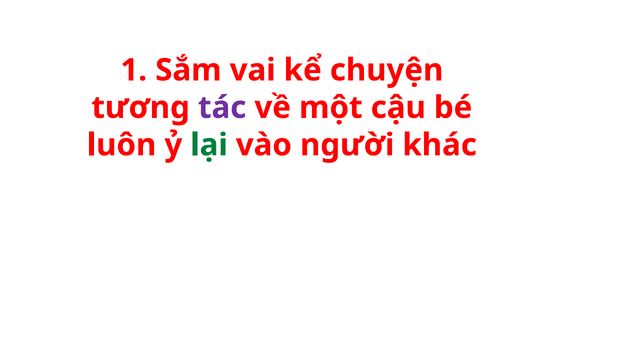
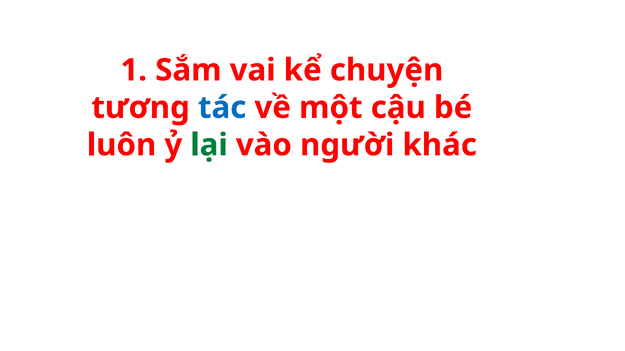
tác colour: purple -> blue (222, 108)
